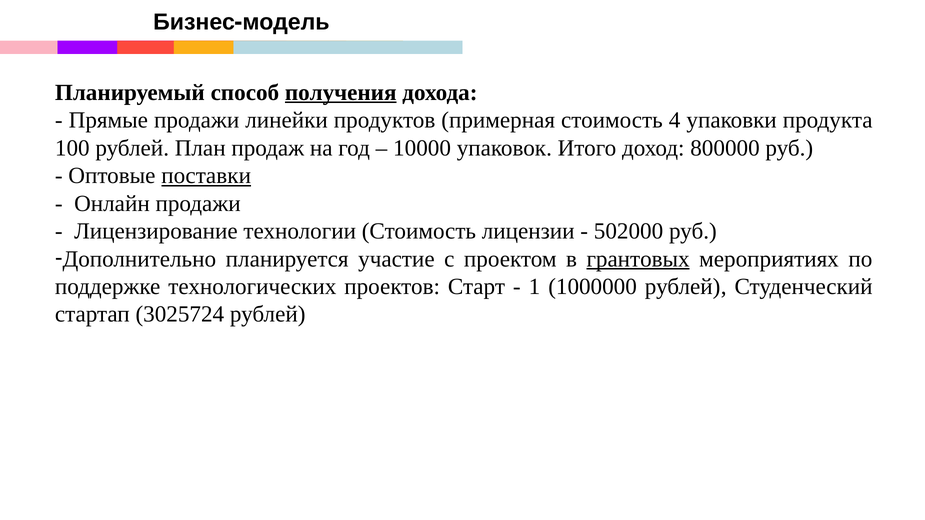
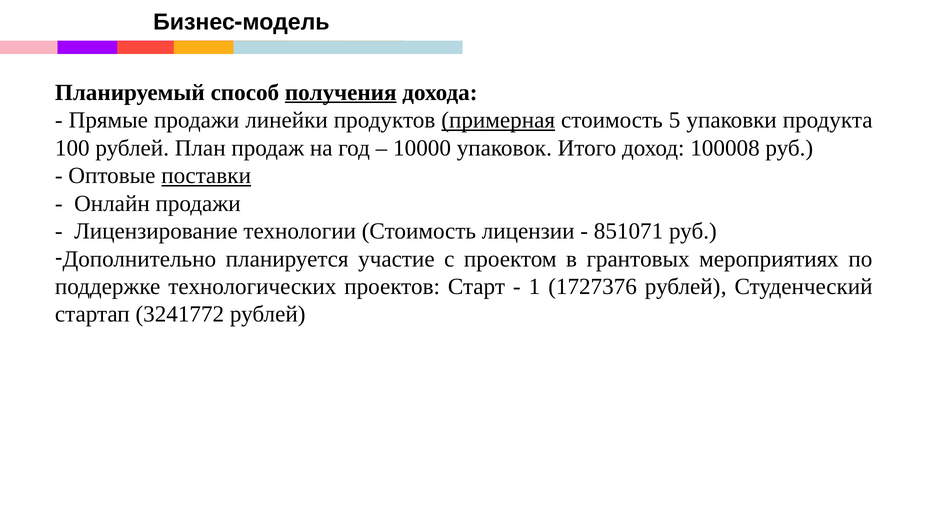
примерная underline: none -> present (498, 120)
4: 4 -> 5 (675, 120)
800000: 800000 -> 100008 (725, 148)
502000: 502000 -> 851071 (629, 231)
грантовых underline: present -> none (638, 259)
1000000: 1000000 -> 1727376 (593, 287)
3025724: 3025724 -> 3241772 (180, 315)
